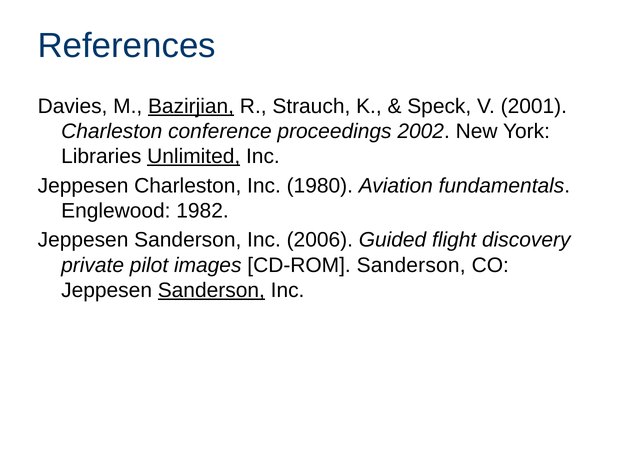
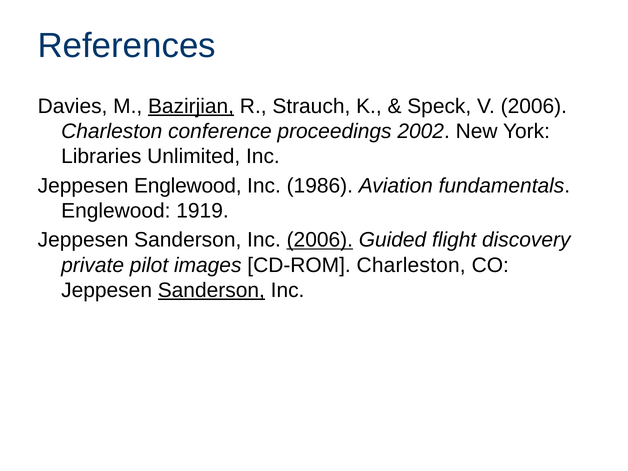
V 2001: 2001 -> 2006 (534, 106)
Unlimited underline: present -> none (194, 156)
Jeppesen Charleston: Charleston -> Englewood (188, 186)
1980: 1980 -> 1986 (320, 186)
1982: 1982 -> 1919 (203, 211)
2006 underline: none -> present (320, 240)
CD-ROM Sanderson: Sanderson -> Charleston (411, 265)
